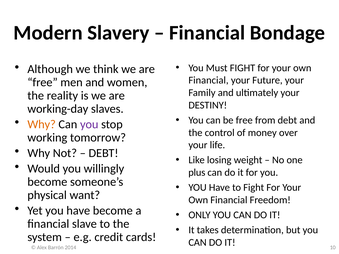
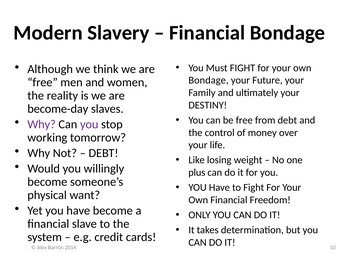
Financial: Financial -> Bondage (208, 80)
working-day: working-day -> become-day (58, 109)
Why colour: orange -> purple (42, 124)
